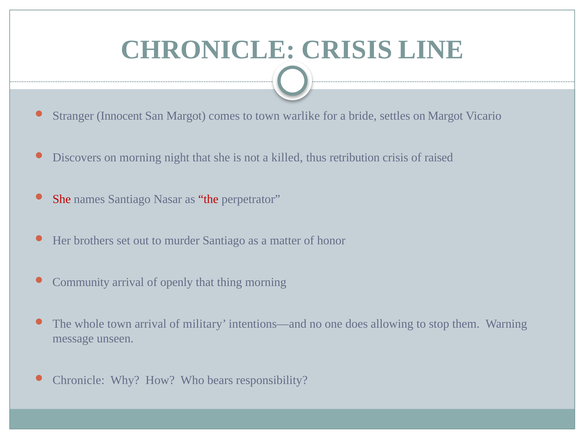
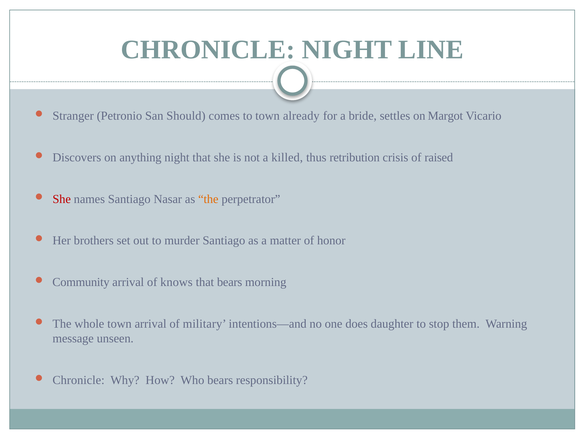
CHRONICLE CRISIS: CRISIS -> NIGHT (347, 50)
Innocent: Innocent -> Petronio (119, 116)
San Margot: Margot -> Should (186, 116)
warlike: warlike -> already (301, 116)
on morning: morning -> anything (140, 157)
the colour: red -> orange (208, 199)
openly: openly -> knows (176, 282)
that thing: thing -> bears (230, 282)
allowing: allowing -> daughter (392, 324)
